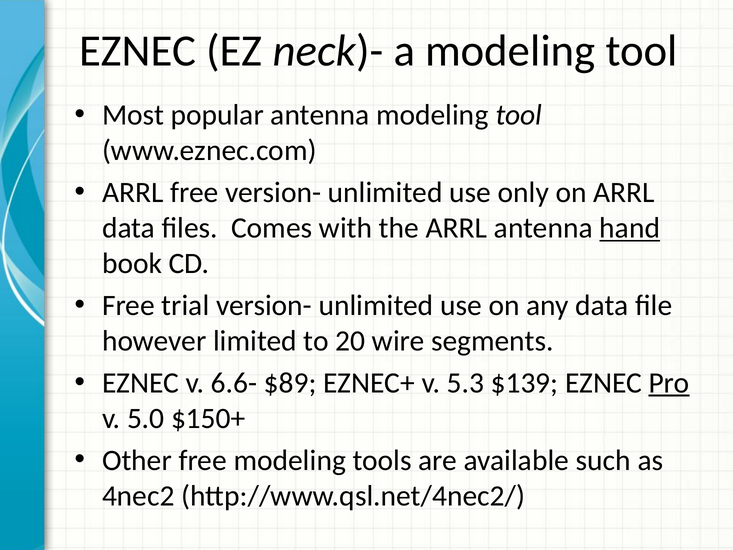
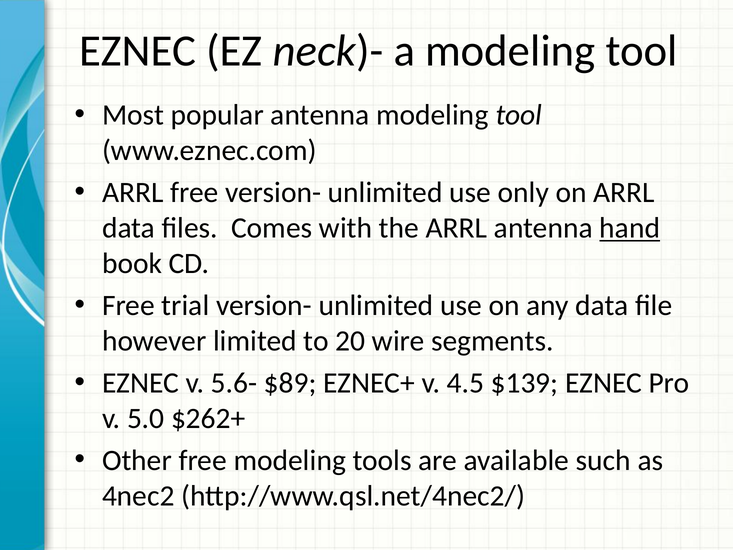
6.6-: 6.6- -> 5.6- (234, 383)
5.3: 5.3 -> 4.5 (465, 383)
Pro underline: present -> none (669, 383)
$150+: $150+ -> $262+ (208, 418)
